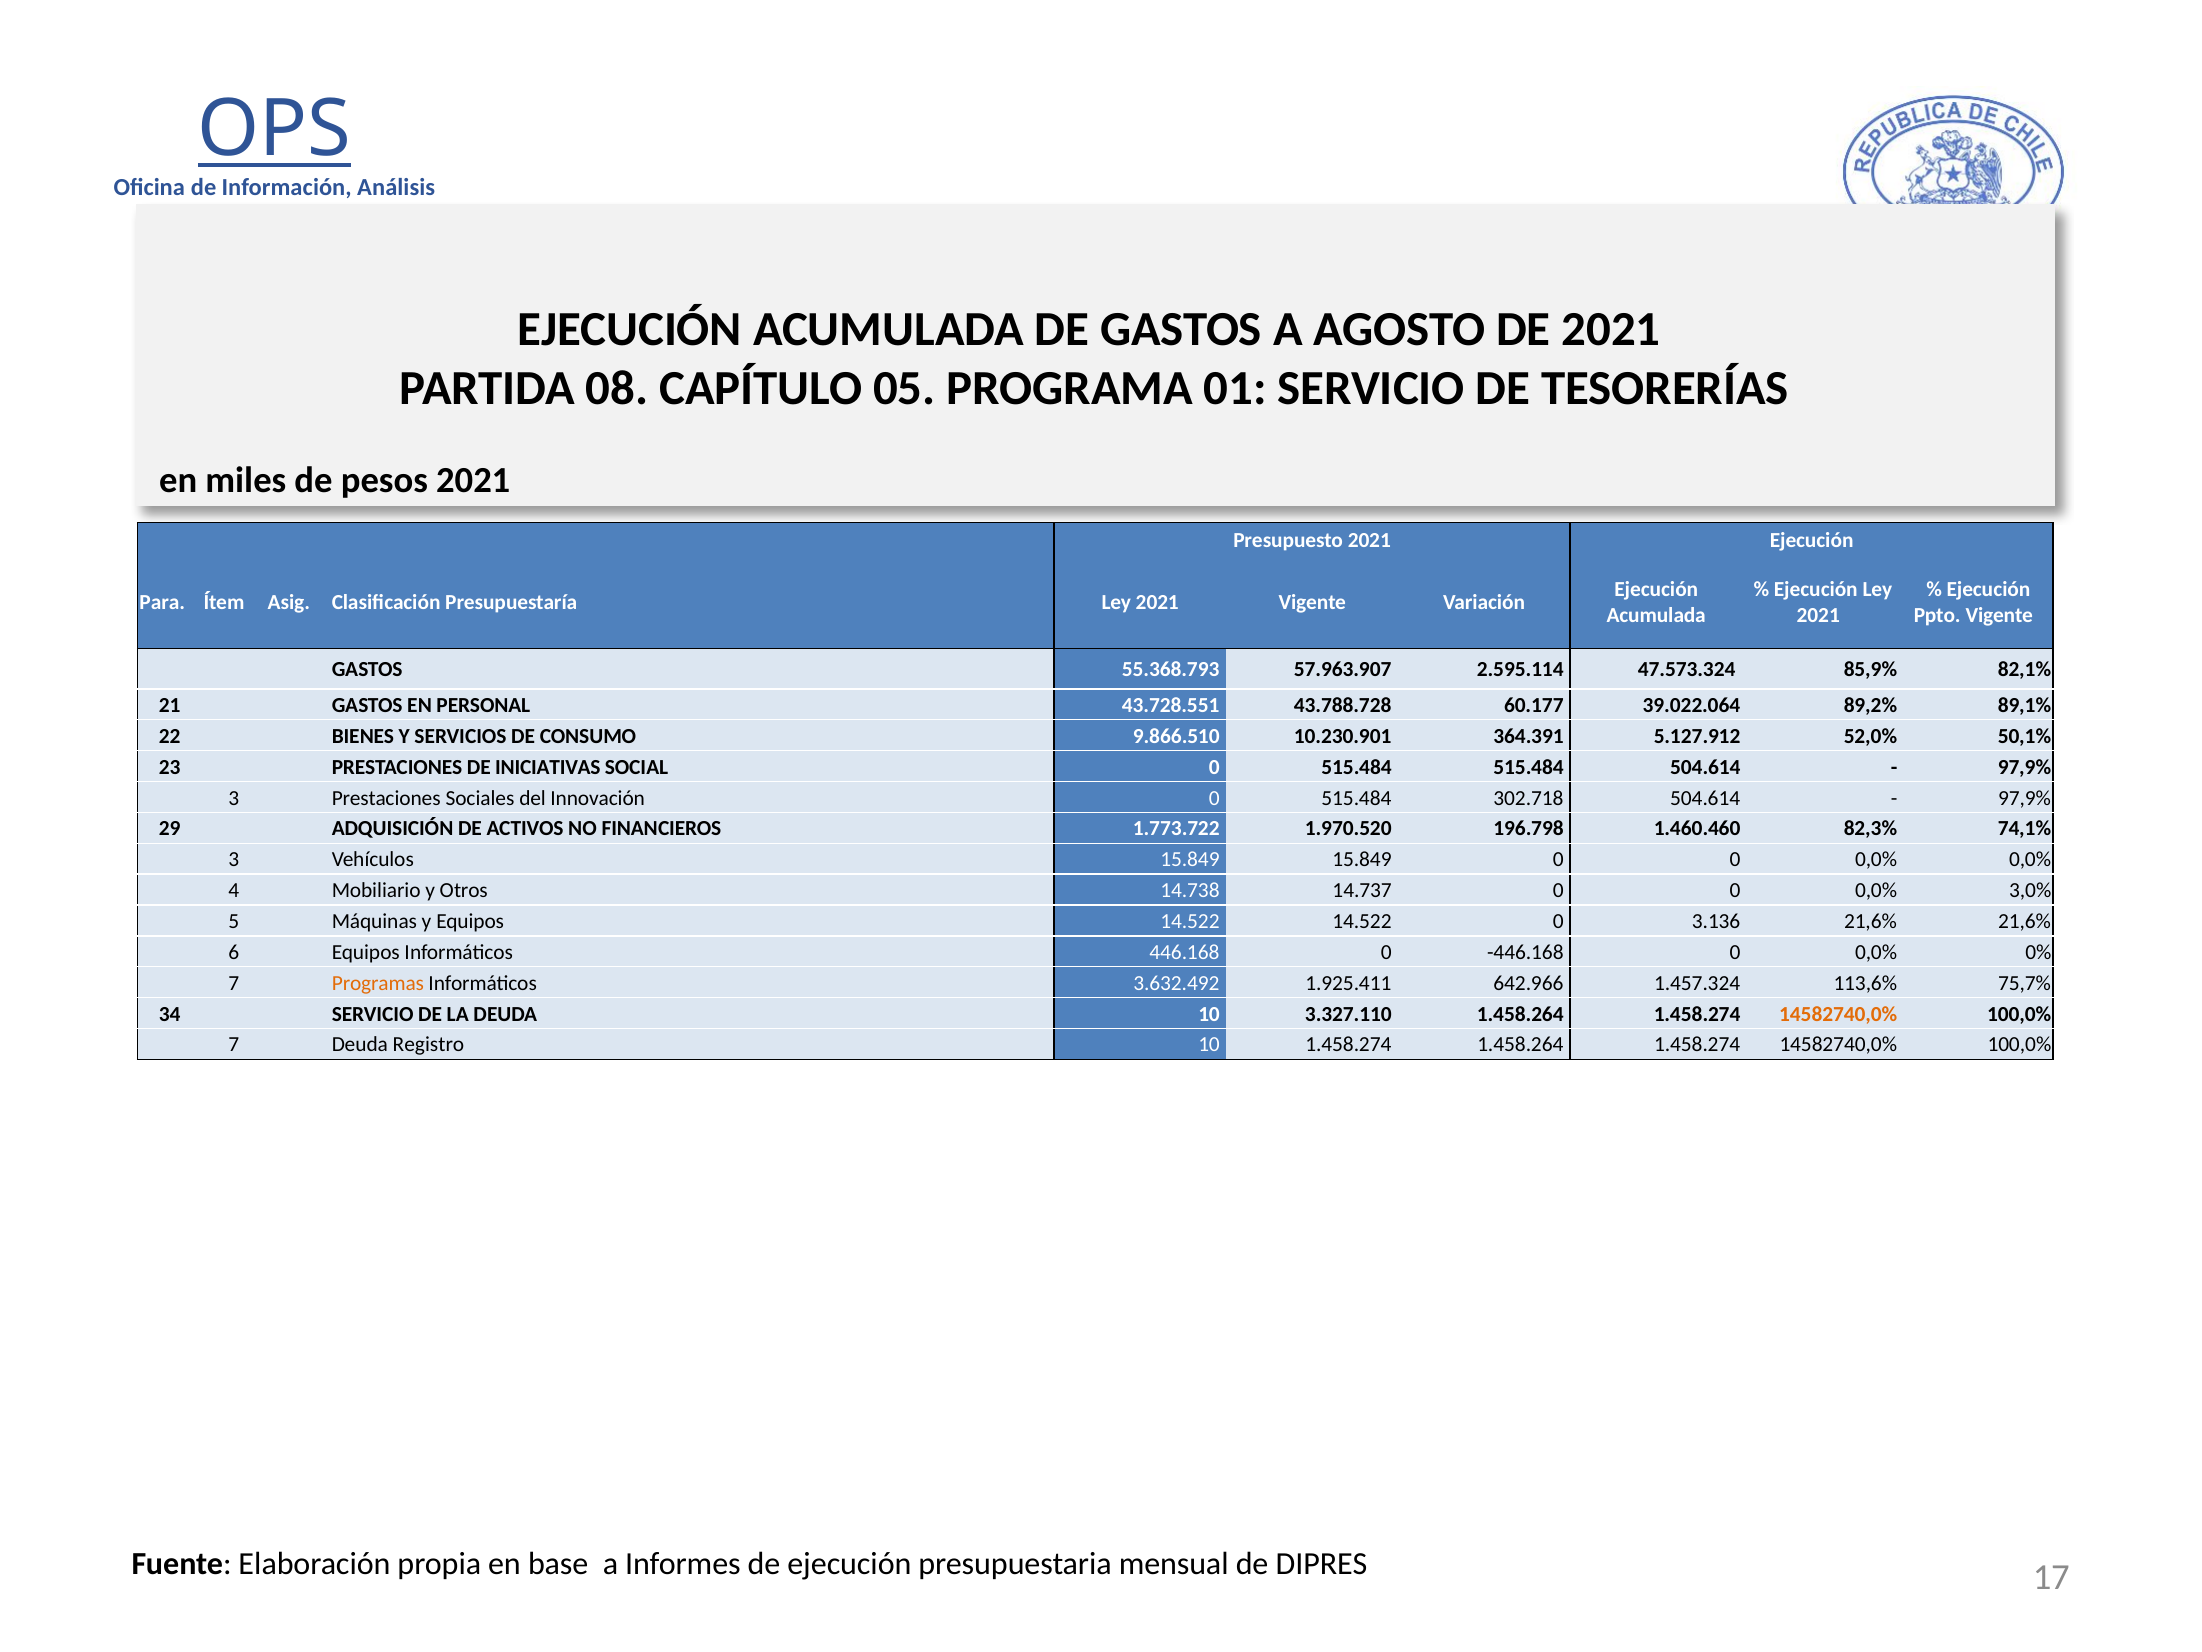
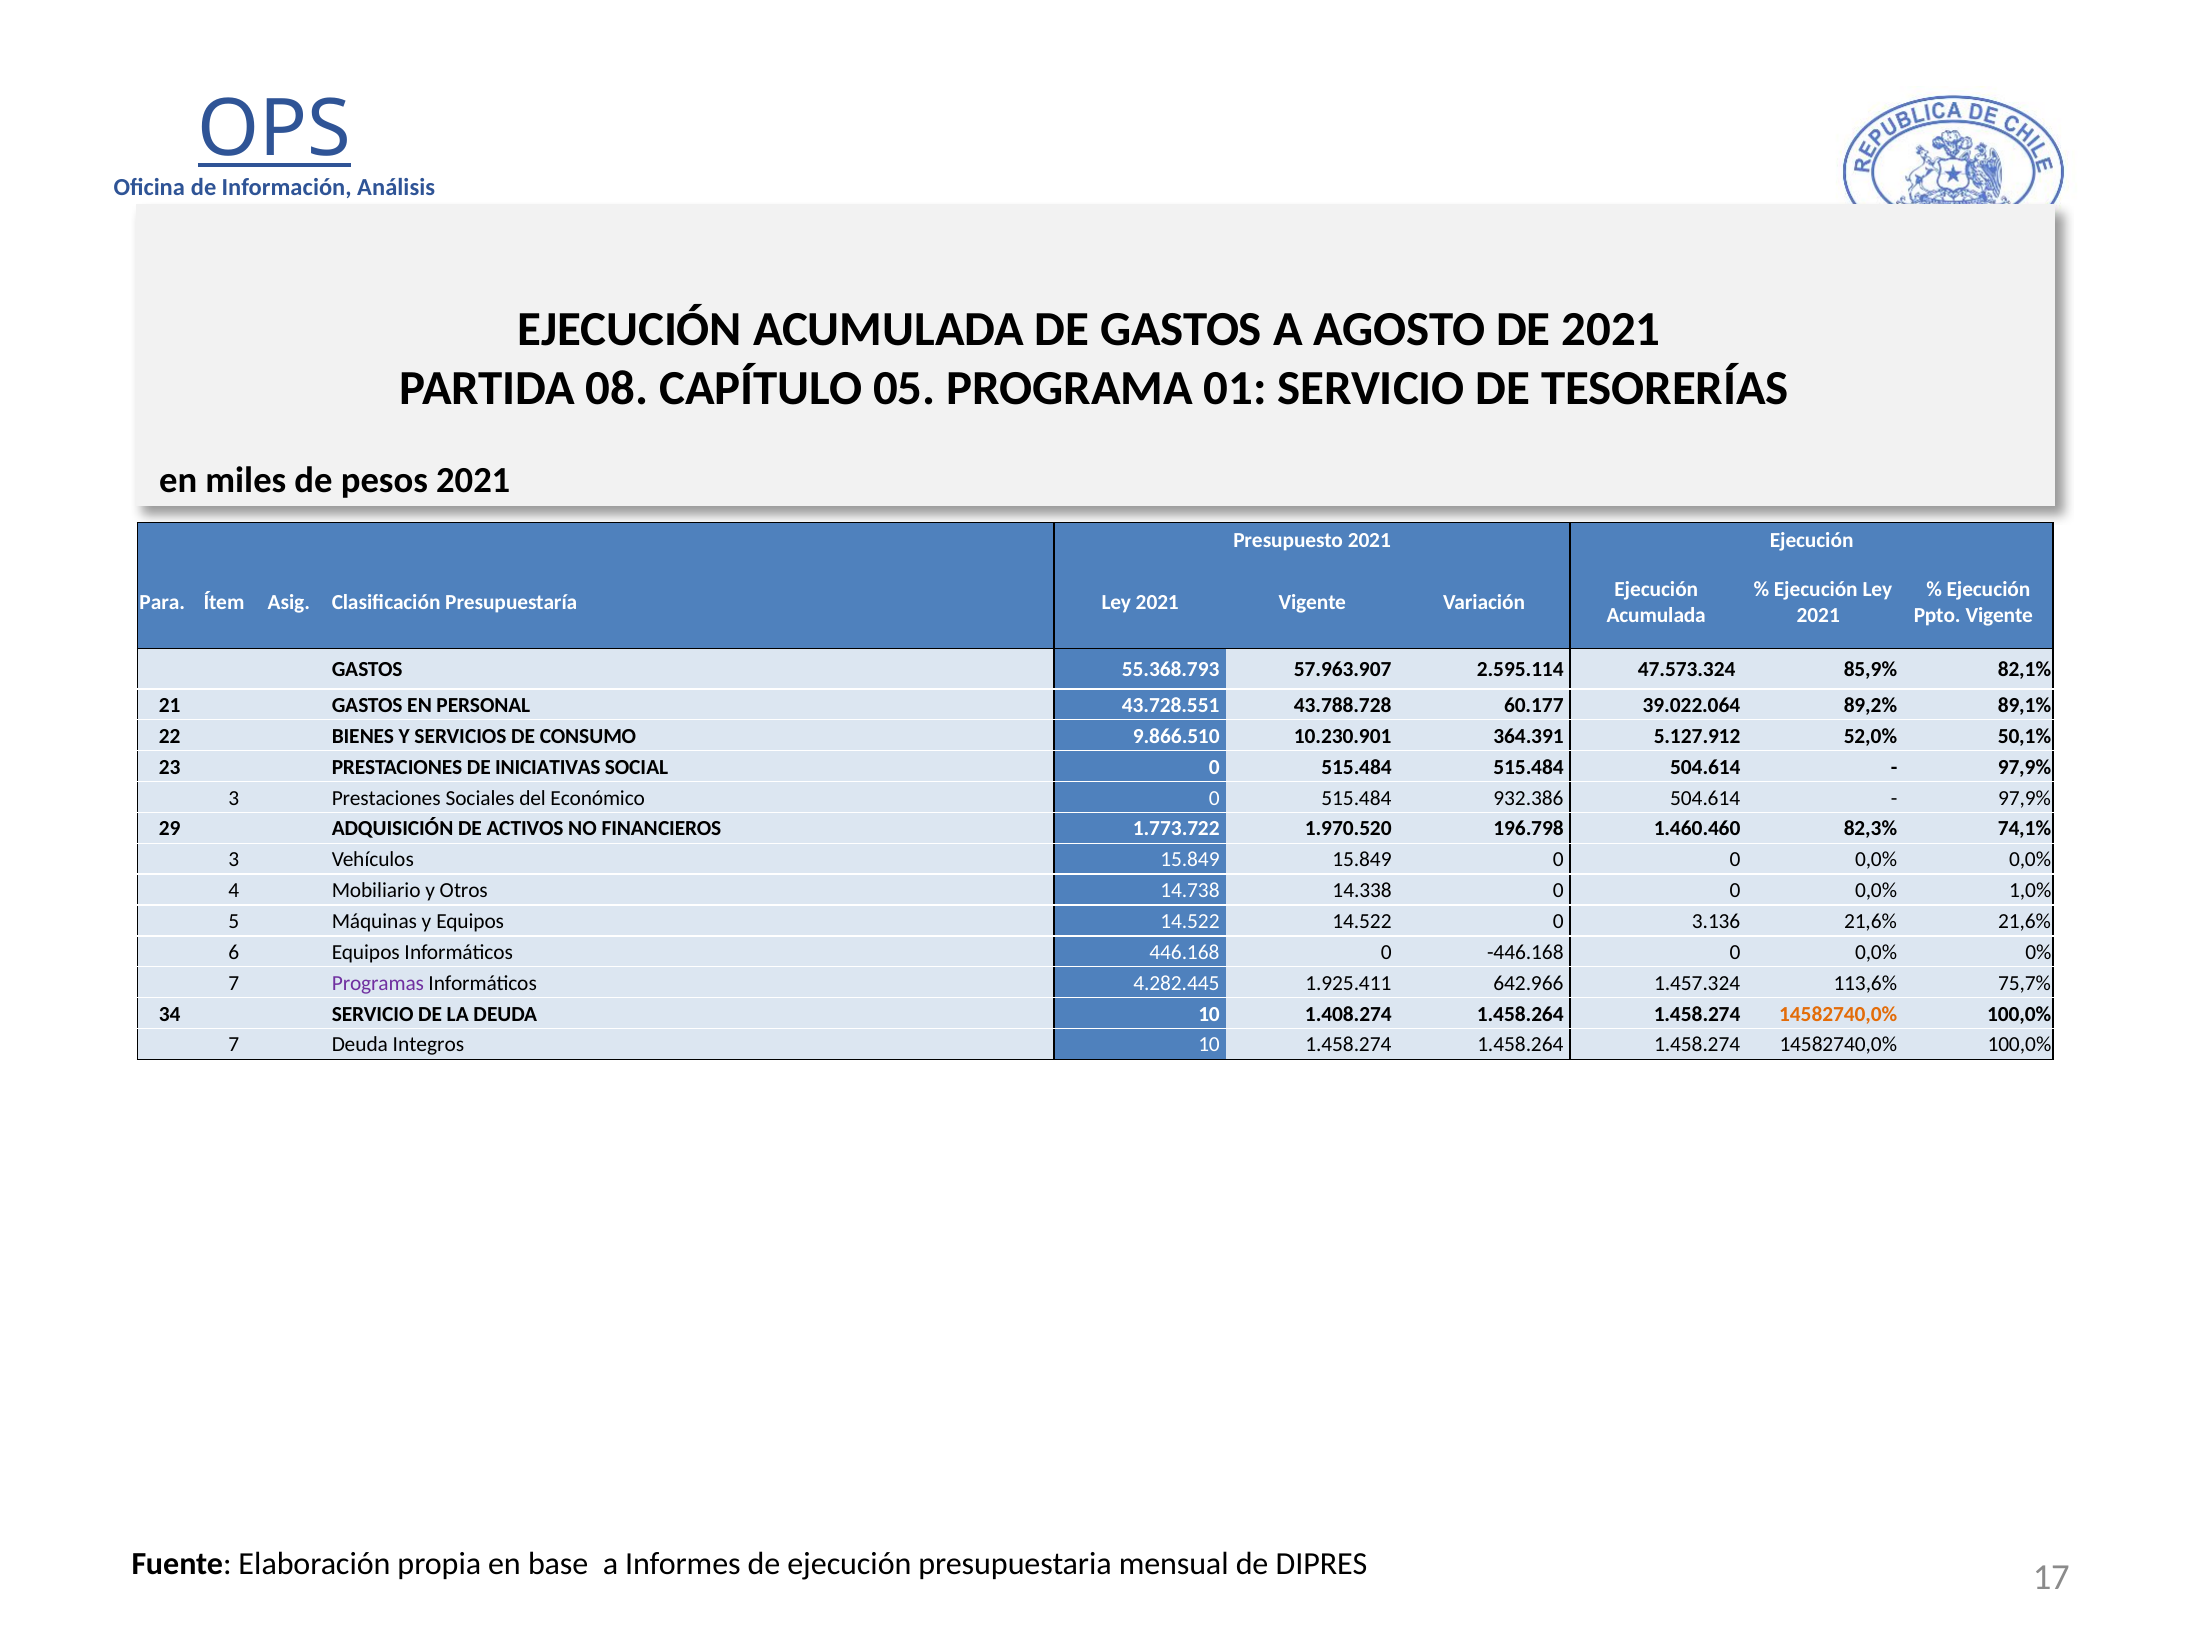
Innovación: Innovación -> Económico (598, 798)
302.718: 302.718 -> 932.386 (1528, 798)
14.737: 14.737 -> 14.338 (1362, 890)
3,0%: 3,0% -> 1,0% (2030, 890)
Programas colour: orange -> purple (378, 983)
3.632.492: 3.632.492 -> 4.282.445 (1176, 983)
3.327.110: 3.327.110 -> 1.408.274 (1348, 1014)
Registro: Registro -> Integros (428, 1045)
